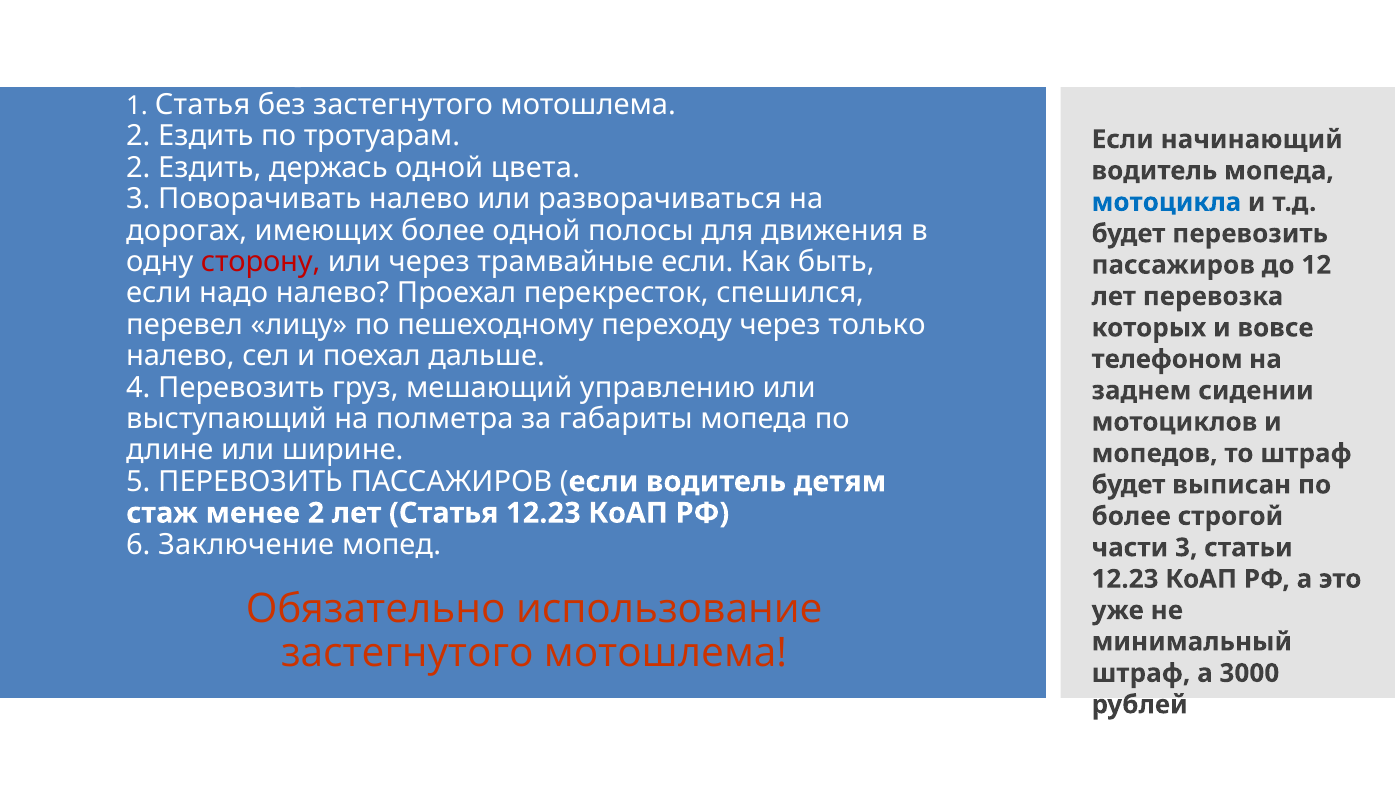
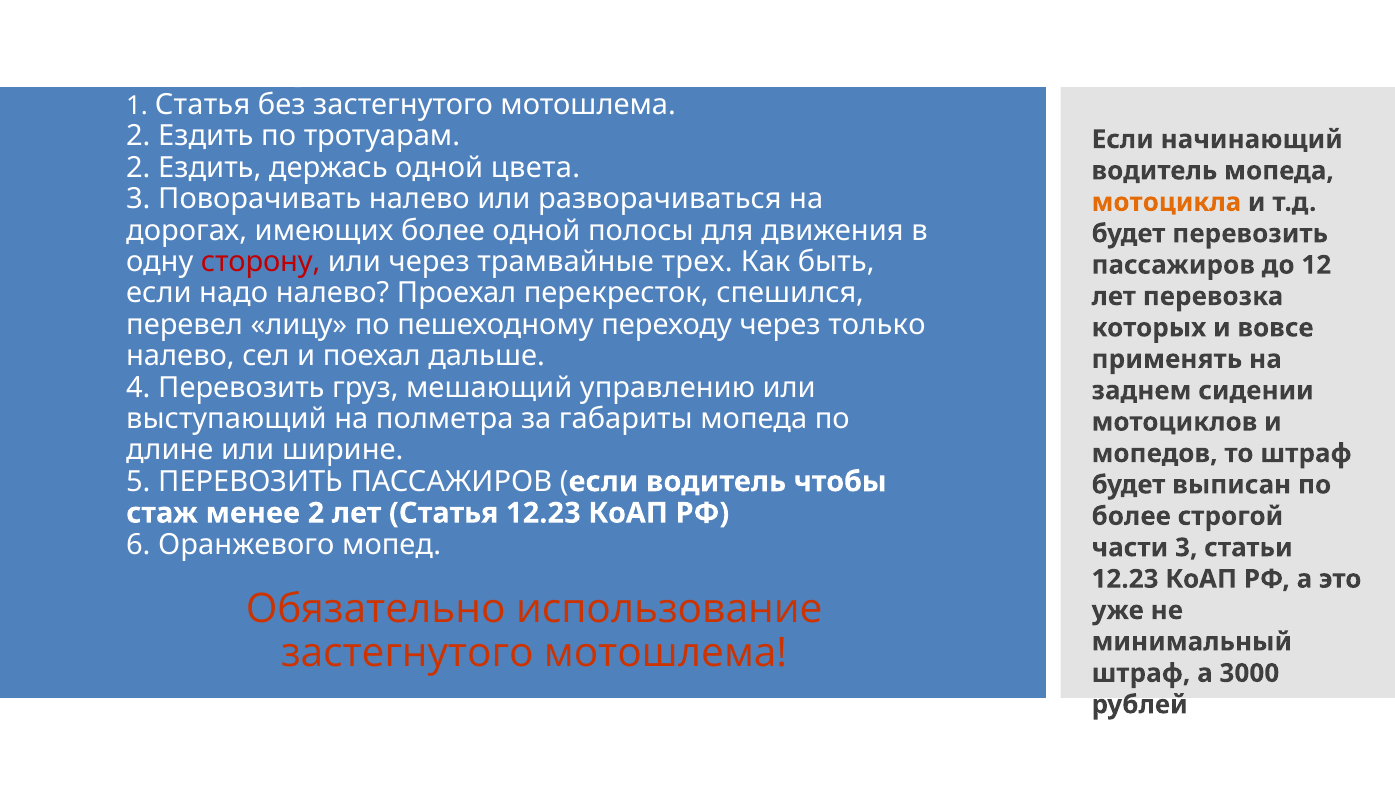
мотоцикла colour: blue -> orange (1166, 202)
трамвайные если: если -> трех (697, 262)
телефоном: телефоном -> применять (1167, 359)
детям: детям -> чтобы (840, 481)
Заключение: Заключение -> Оранжевого (246, 544)
